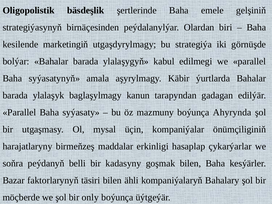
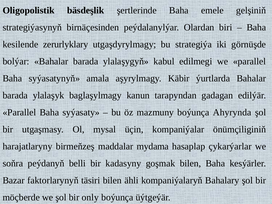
marketingiň: marketingiň -> zerurlyklary (66, 44)
erkinligi: erkinligi -> mydama (153, 146)
